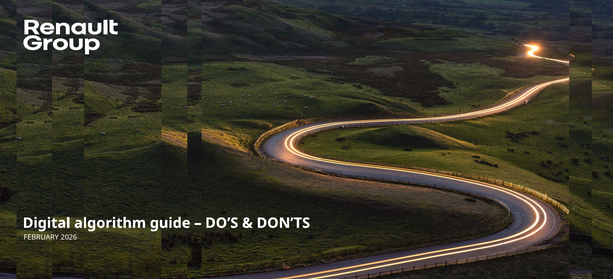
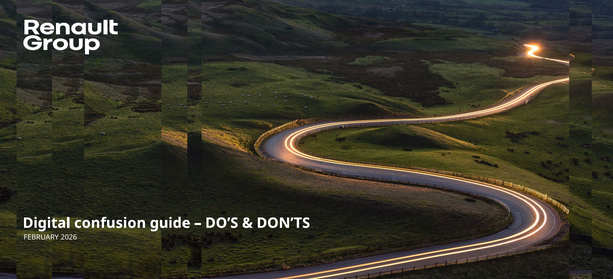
algorithm: algorithm -> confusion (110, 223)
